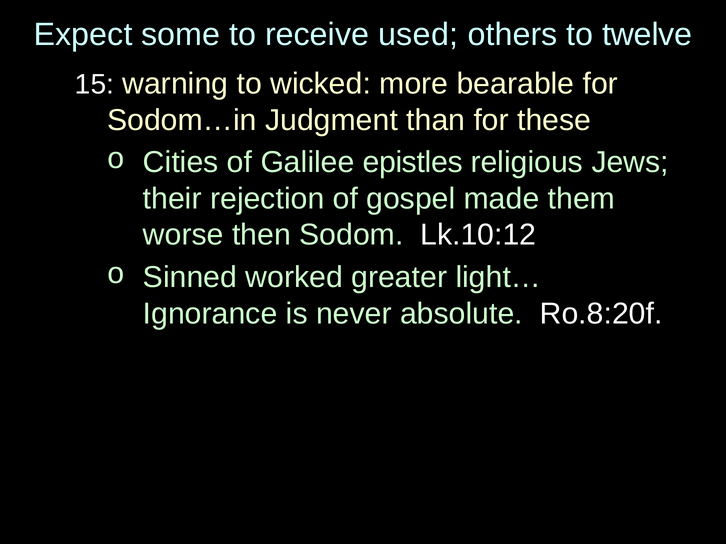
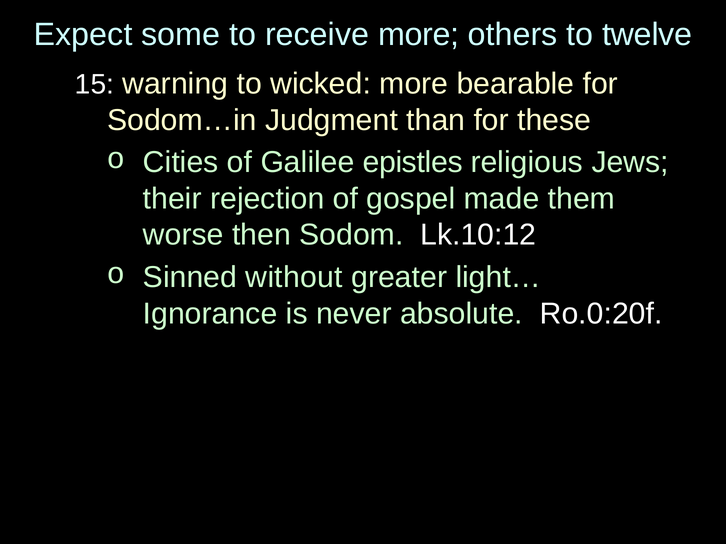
receive used: used -> more (419, 35)
worked: worked -> without (294, 278)
Ro.8:20f: Ro.8:20f -> Ro.0:20f (601, 314)
